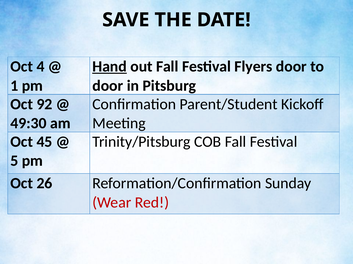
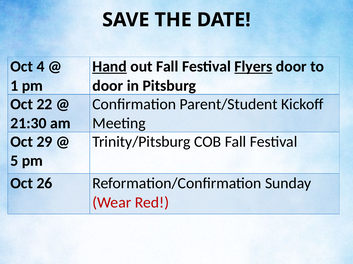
Flyers underline: none -> present (253, 67)
92: 92 -> 22 (44, 104)
49:30: 49:30 -> 21:30 (28, 124)
45: 45 -> 29 (44, 142)
